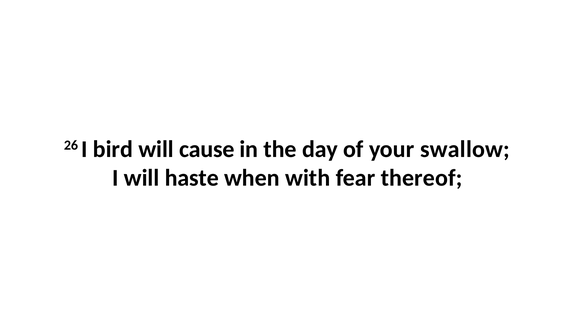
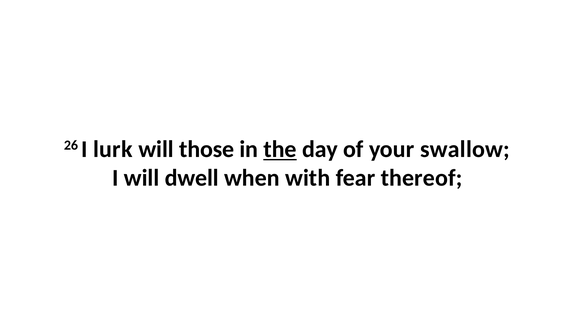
bird: bird -> lurk (113, 149)
cause: cause -> those (207, 149)
the underline: none -> present (280, 149)
haste: haste -> dwell (192, 178)
